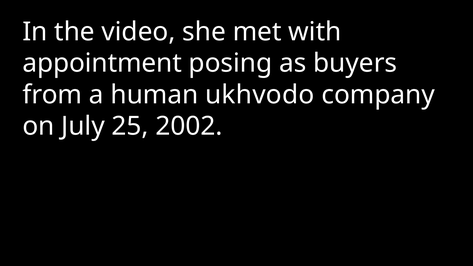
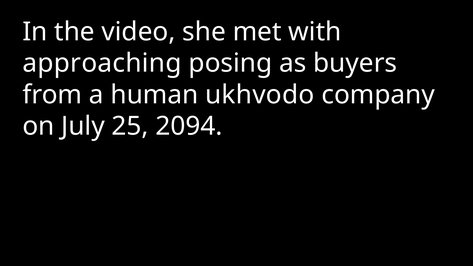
appointment: appointment -> approaching (102, 63)
2002: 2002 -> 2094 (189, 126)
